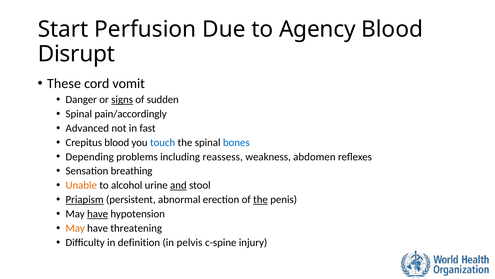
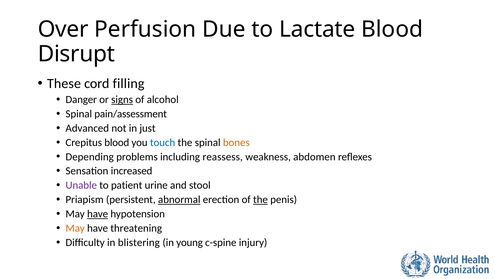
Start: Start -> Over (63, 29)
Agency: Agency -> Lactate (317, 29)
vomit: vomit -> filling (129, 83)
sudden: sudden -> alcohol (163, 99)
pain/accordingly: pain/accordingly -> pain/assessment (131, 114)
fast: fast -> just (148, 128)
bones colour: blue -> orange (236, 142)
breathing: breathing -> increased (132, 171)
Unable colour: orange -> purple (81, 185)
alcohol: alcohol -> patient (127, 185)
and underline: present -> none (178, 185)
Priapism underline: present -> none (85, 199)
abnormal underline: none -> present (179, 199)
definition: definition -> blistering (139, 242)
pelvis: pelvis -> young (190, 242)
